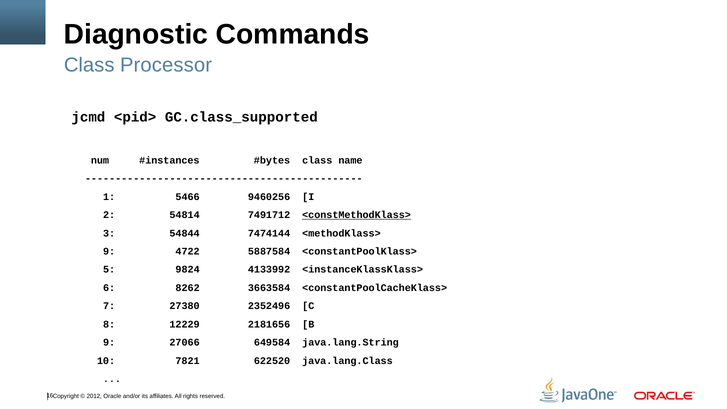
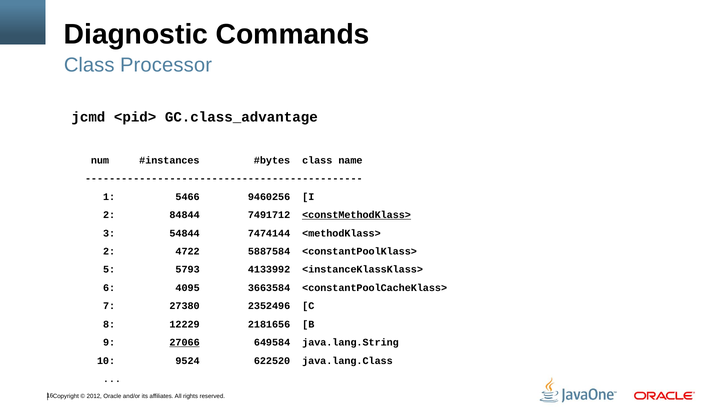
GC.class_supported: GC.class_supported -> GC.class_advantage (241, 117)
54814: 54814 -> 84844 (185, 215)
9: 9 -> 2 (109, 251)
9824: 9824 -> 5793 (188, 270)
8262: 8262 -> 4095 (188, 288)
27066 underline: none -> present (185, 342)
7821: 7821 -> 9524 (188, 361)
